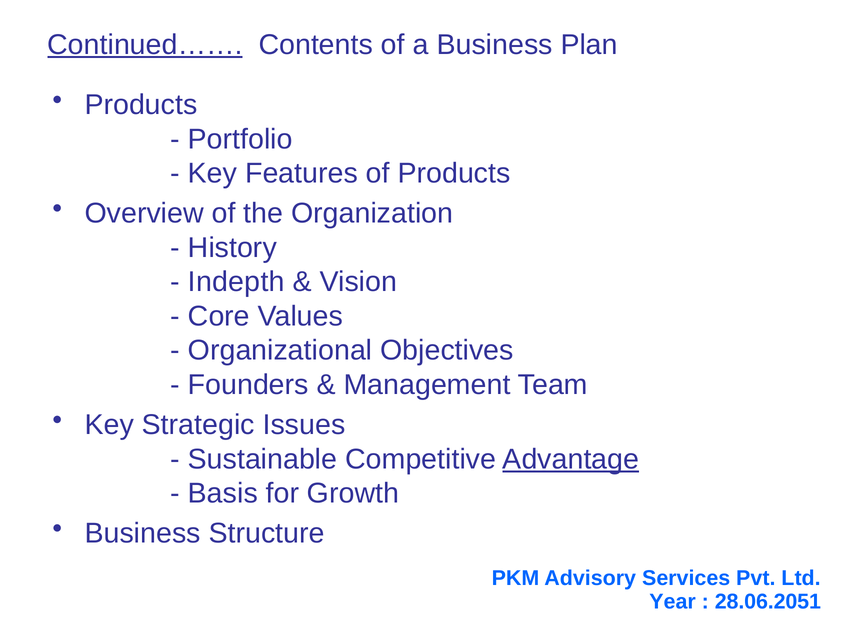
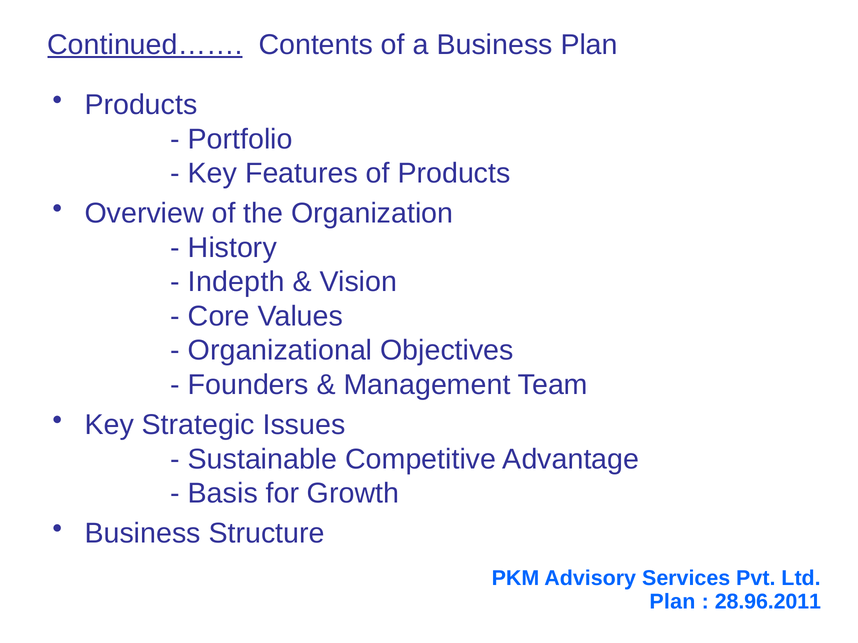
Advantage underline: present -> none (571, 459)
Year: Year -> Plan (672, 602)
28.06.2051: 28.06.2051 -> 28.96.2011 (768, 602)
